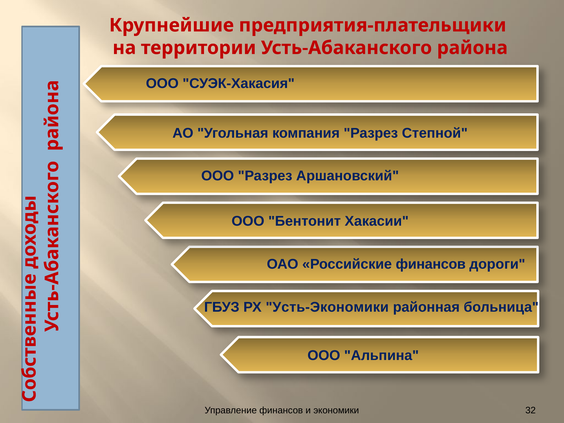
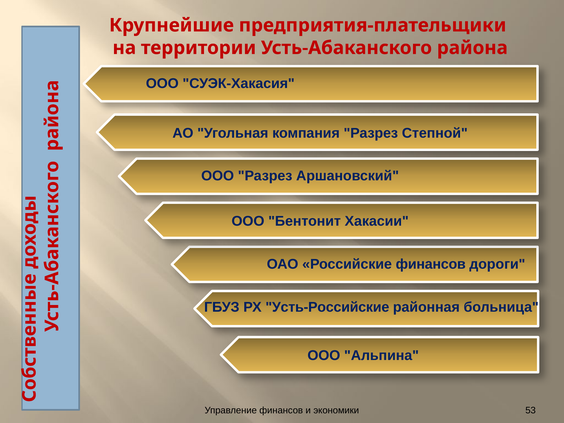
Усть-Экономики: Усть-Экономики -> Усть-Российские (327, 307)
32: 32 -> 53 (531, 411)
